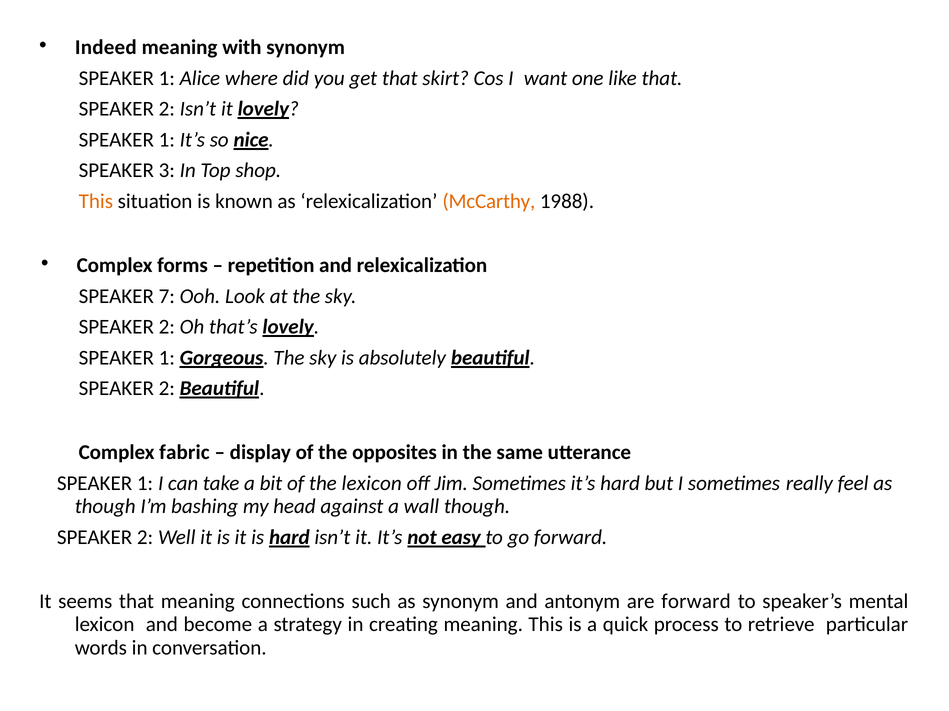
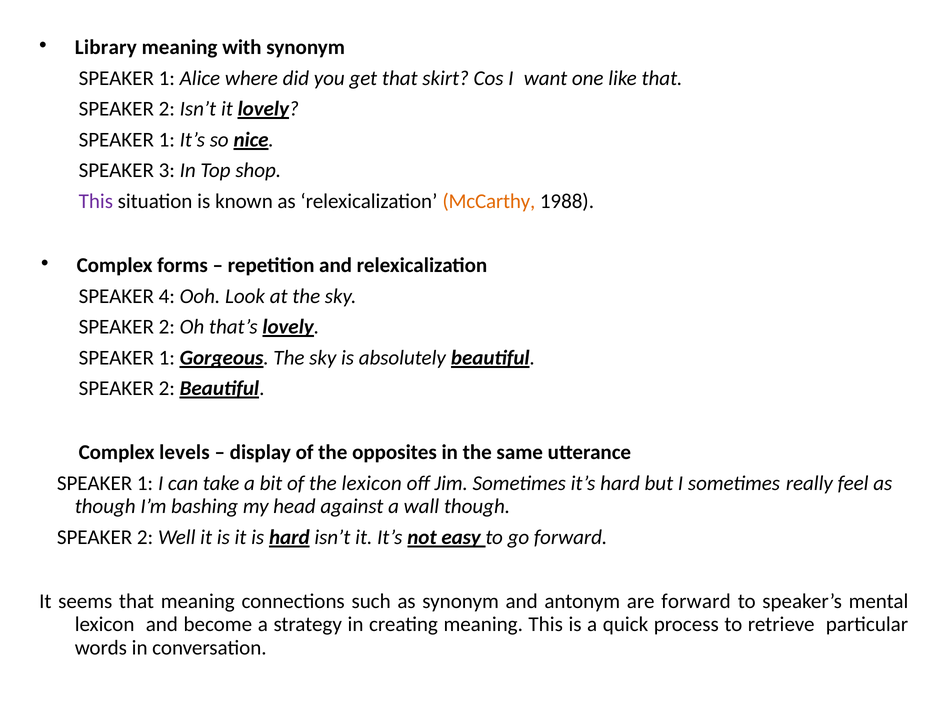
Indeed: Indeed -> Library (106, 48)
This colour: orange -> purple (96, 201)
7: 7 -> 4 (167, 296)
fabric: fabric -> levels (184, 453)
